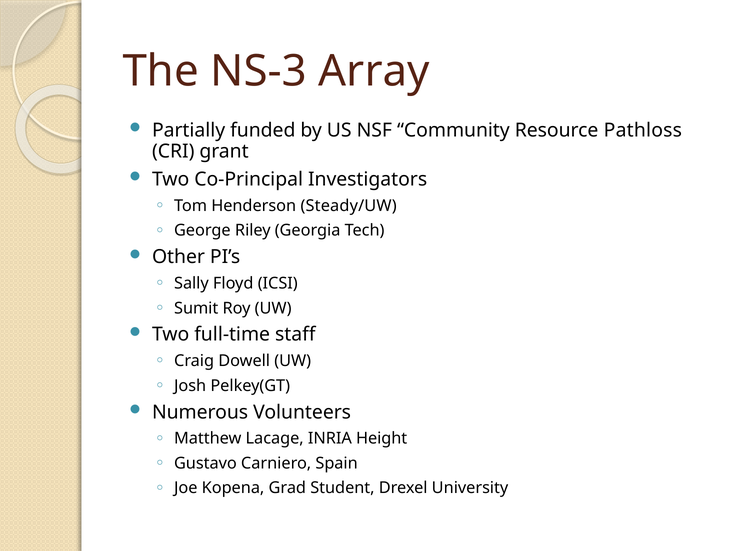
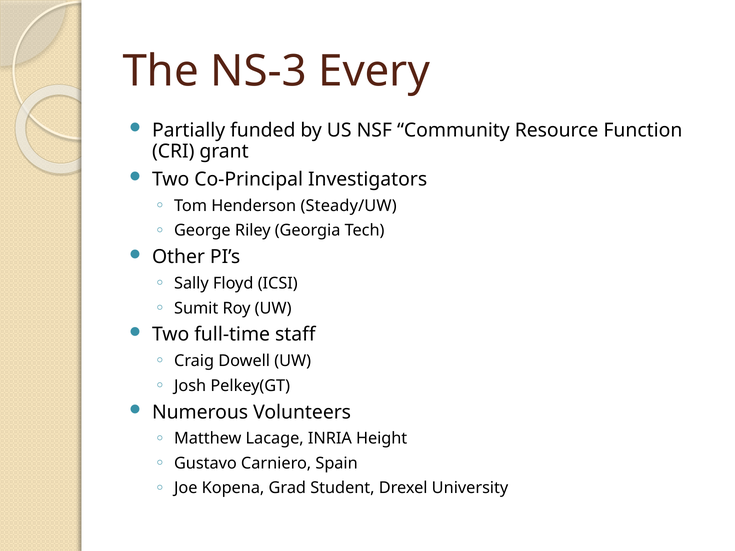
Array: Array -> Every (374, 71)
Pathloss: Pathloss -> Function (643, 130)
